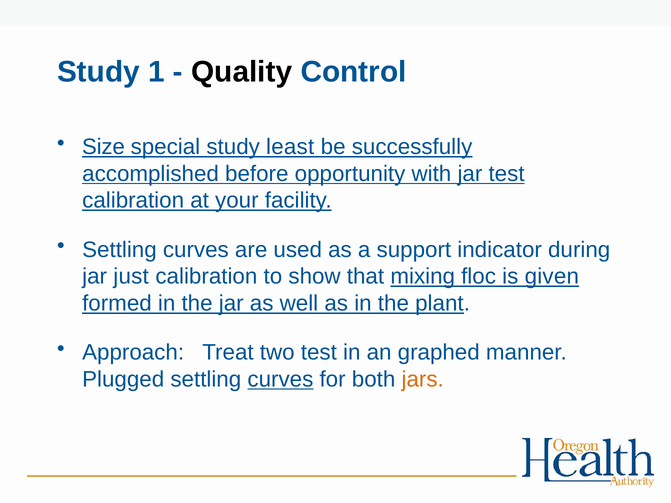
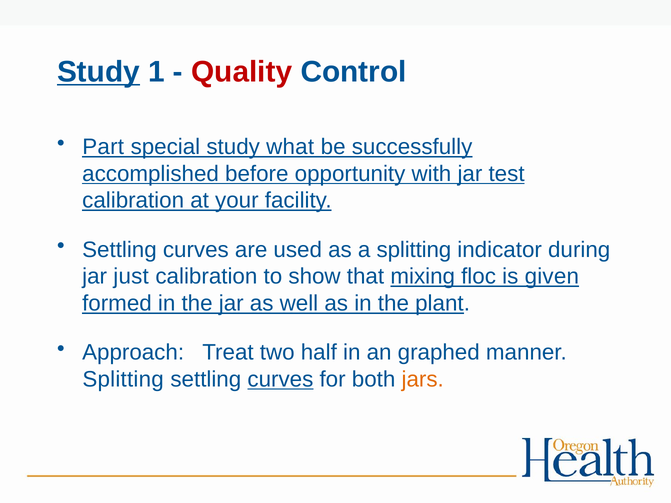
Study underline: none -> present (98, 72)
Quality colour: black -> red (242, 72)
Size: Size -> Part (103, 147)
least: least -> what (290, 147)
a support: support -> splitting (414, 250)
two test: test -> half (319, 353)
Plugged: Plugged -> Splitting (123, 380)
